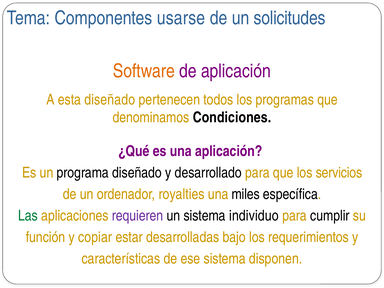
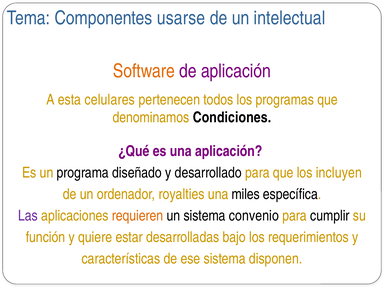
solicitudes: solicitudes -> intelectual (289, 18)
esta diseñado: diseñado -> celulares (110, 100)
servicios: servicios -> incluyen (339, 173)
Las colour: green -> purple (28, 216)
requieren colour: purple -> orange (138, 216)
individuo: individuo -> convenio (254, 216)
copiar: copiar -> quiere (95, 237)
